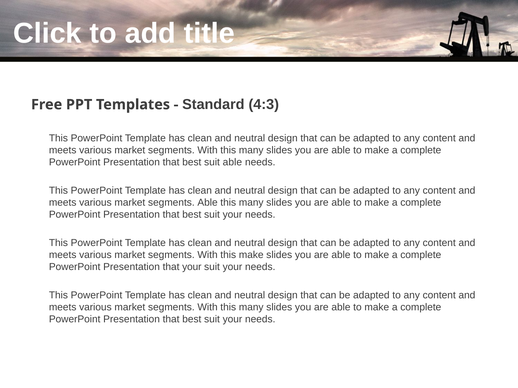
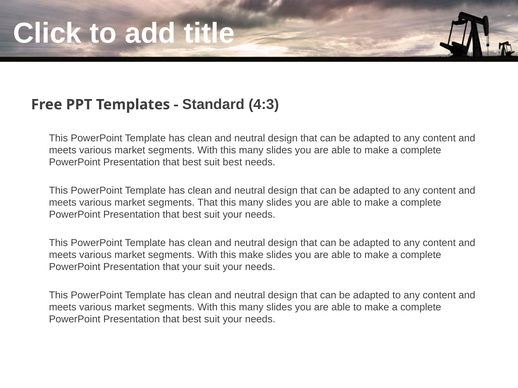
suit able: able -> best (232, 162)
segments Able: Able -> That (208, 203)
